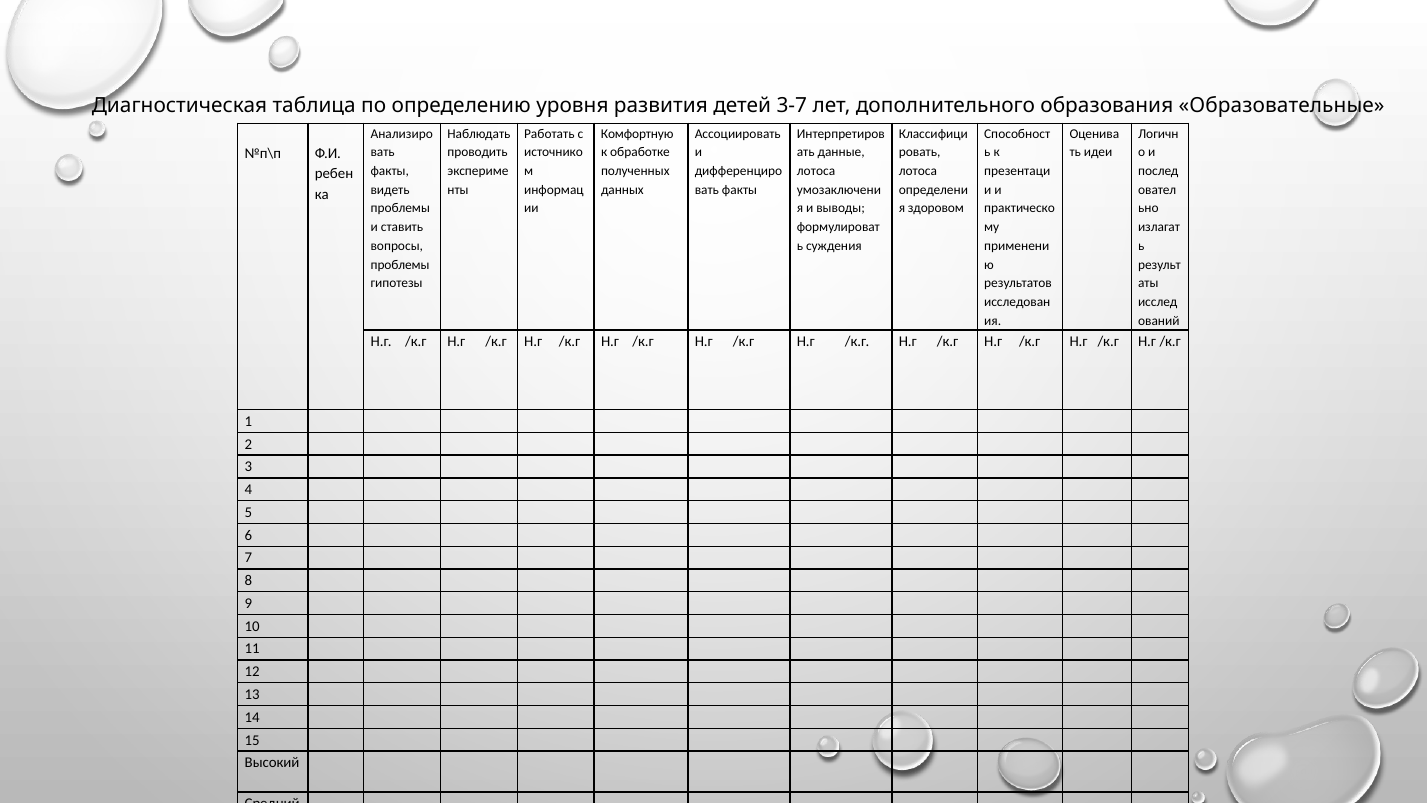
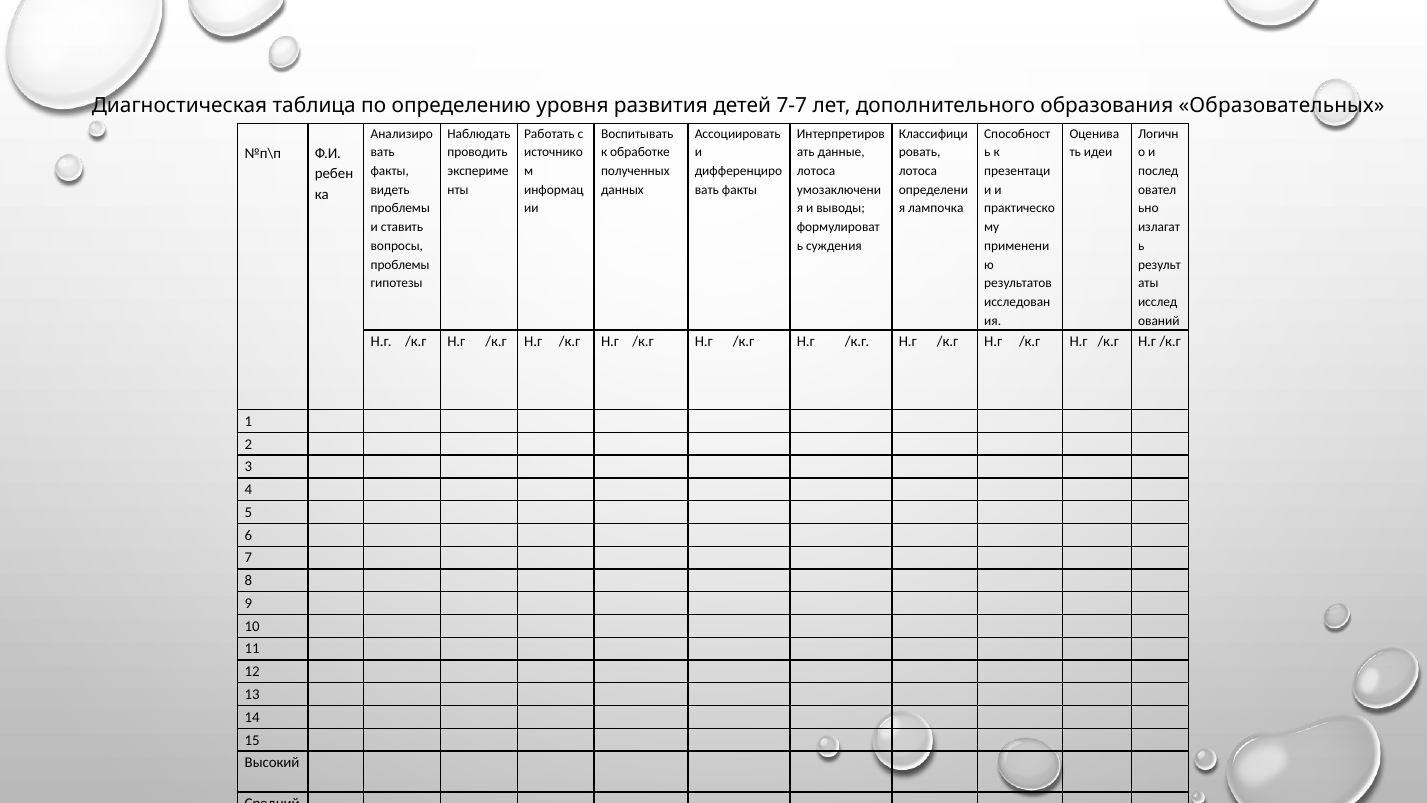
3-7: 3-7 -> 7-7 (792, 106)
Образовательные: Образовательные -> Образовательных (1282, 106)
Комфортную: Комфортную -> Воспитывать (637, 134)
здоровом: здоровом -> лампочка (936, 208)
